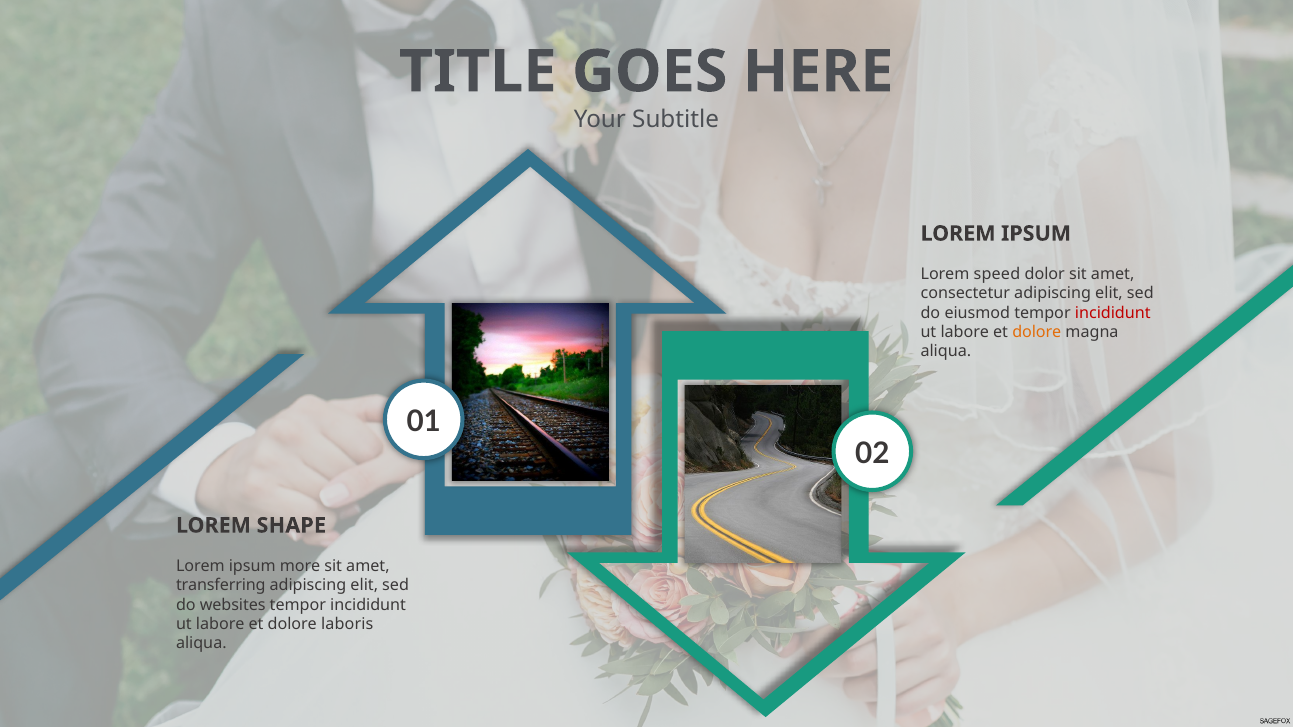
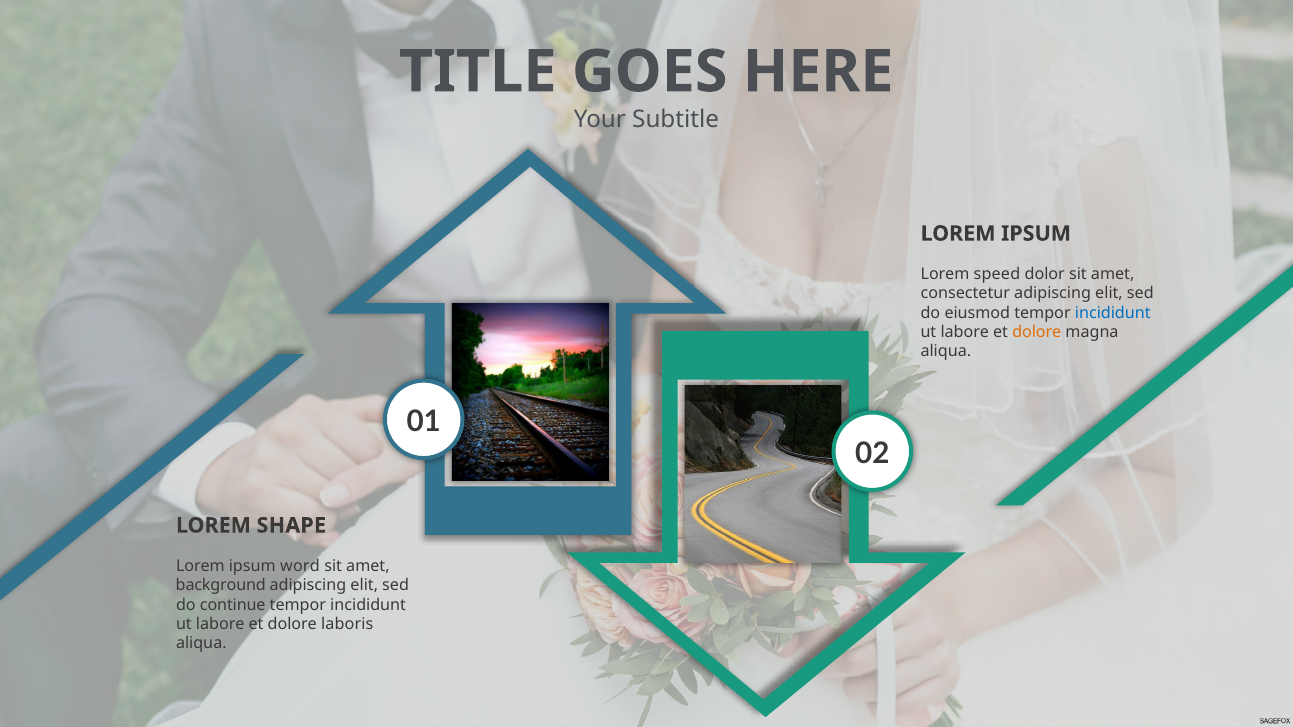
incididunt colour: red -> blue (1113, 313)
more: more -> word (300, 566)
transferring: transferring -> background (221, 586)
websites: websites -> continue (233, 605)
